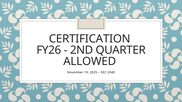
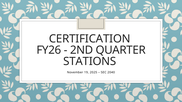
ALLOWED: ALLOWED -> STATIONS (90, 62)
